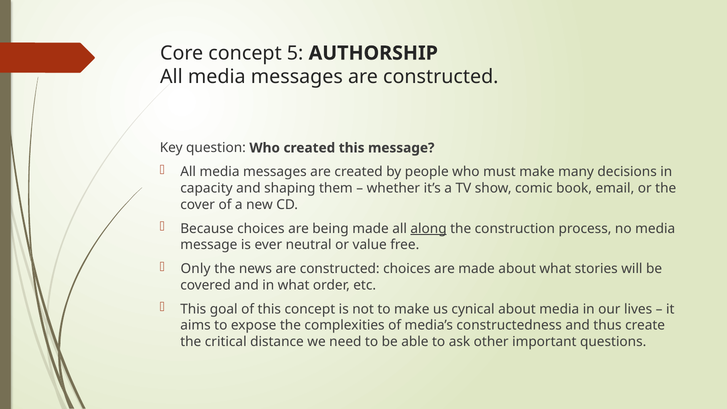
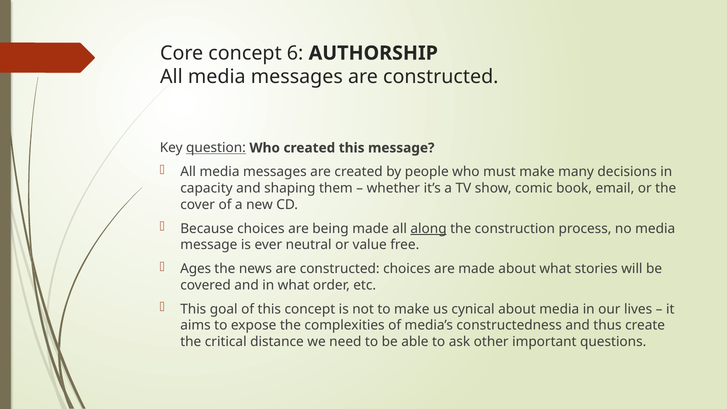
5: 5 -> 6 (295, 53)
question underline: none -> present (216, 148)
Only: Only -> Ages (196, 269)
